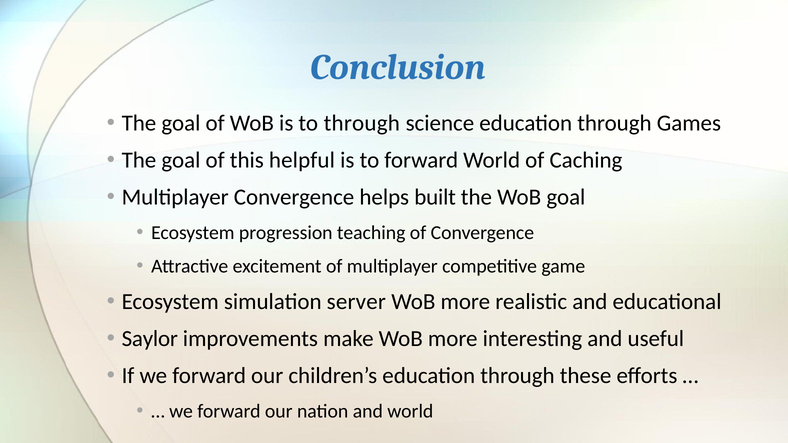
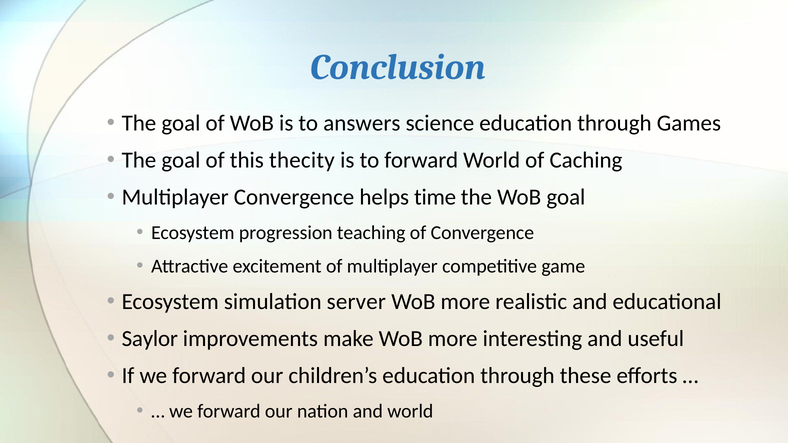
to through: through -> answers (362, 123)
helpful: helpful -> thecity (302, 160)
built: built -> time (435, 197)
